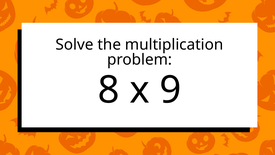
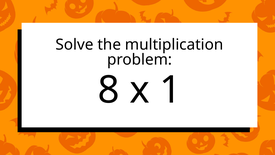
9: 9 -> 1 (170, 90)
